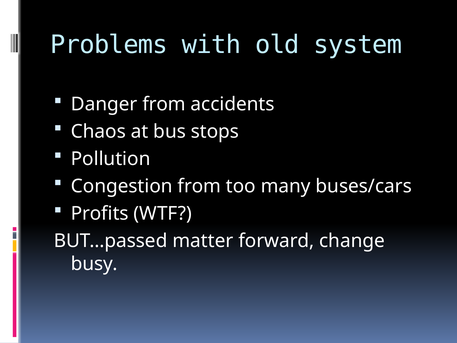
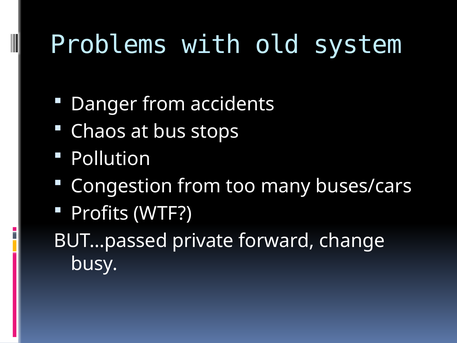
matter: matter -> private (203, 241)
